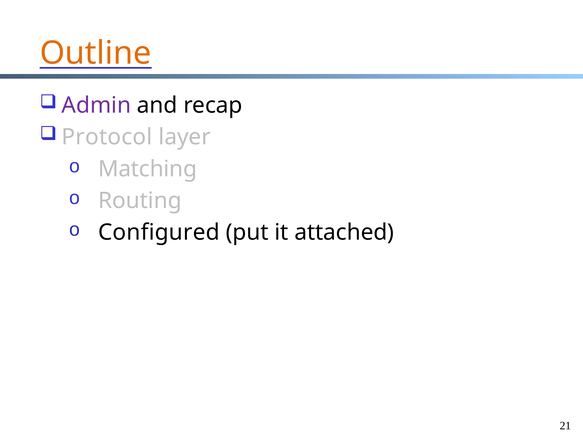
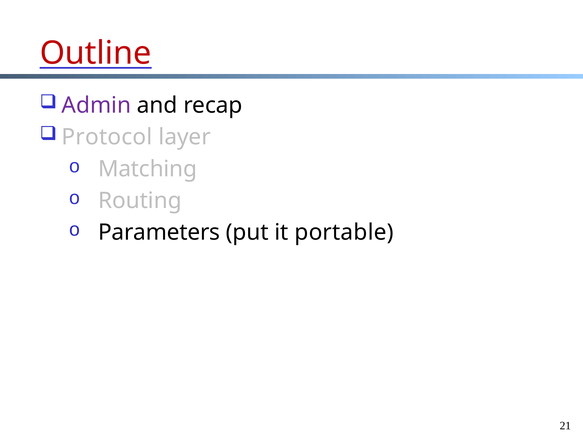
Outline colour: orange -> red (96, 53)
Configured: Configured -> Parameters (159, 233)
attached: attached -> portable (344, 233)
